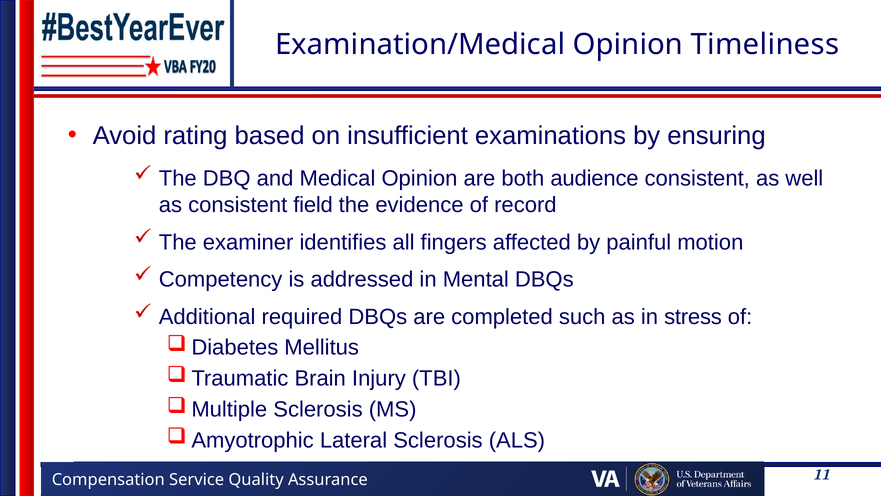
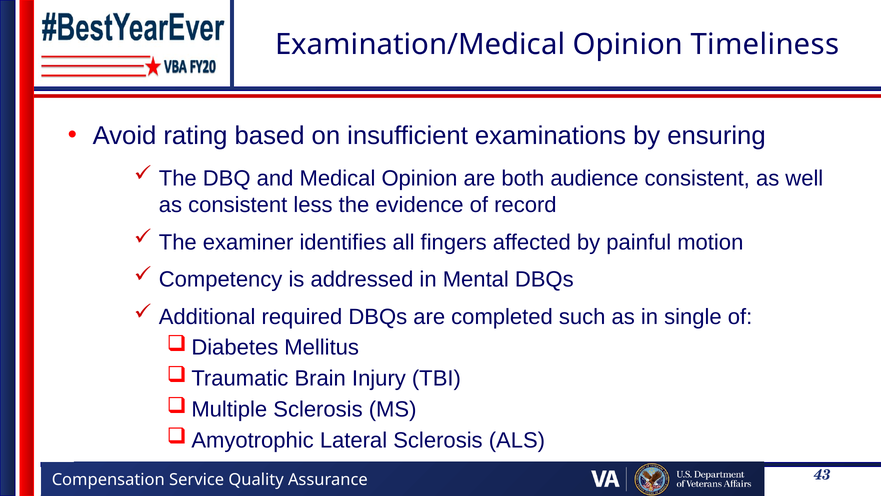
field: field -> less (313, 205)
stress: stress -> single (693, 317)
11: 11 -> 43 (822, 474)
